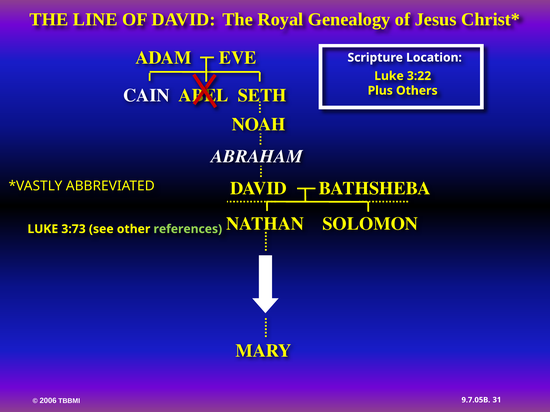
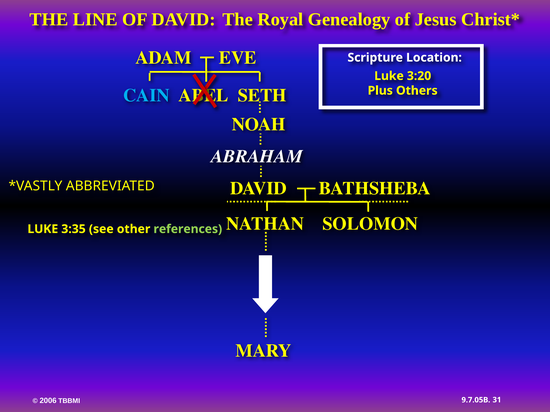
3:22: 3:22 -> 3:20 (419, 76)
CAIN colour: white -> light blue (146, 95)
3:73: 3:73 -> 3:35 (74, 229)
